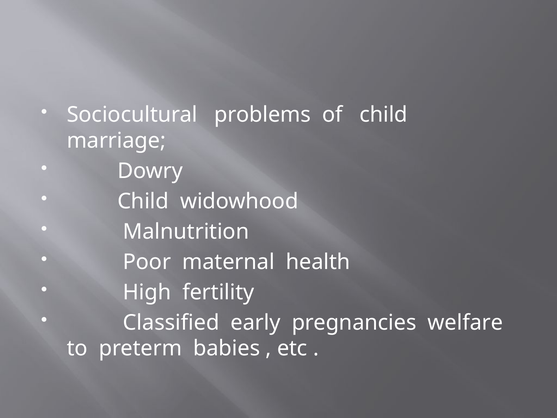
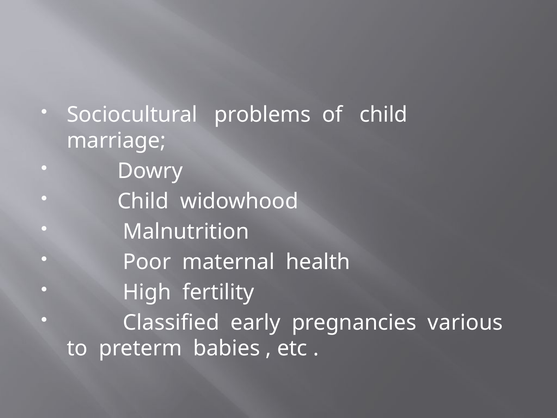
welfare: welfare -> various (465, 322)
